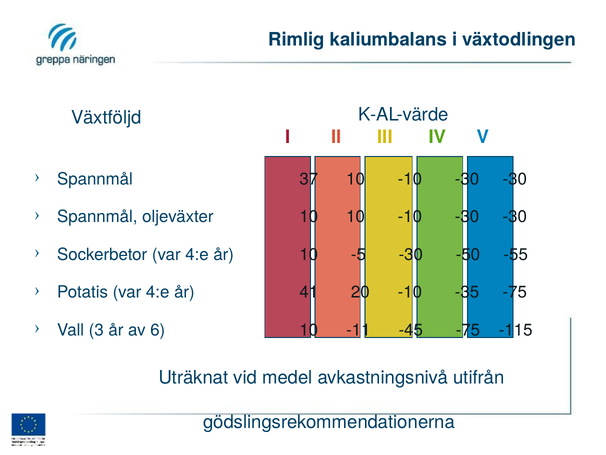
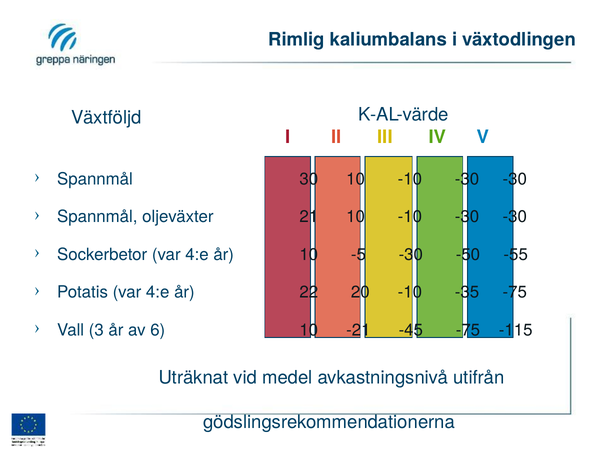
37: 37 -> 30 (309, 179)
oljeväxter 10: 10 -> 21 (309, 217)
41: 41 -> 22 (309, 292)
-11: -11 -> -21 (358, 330)
